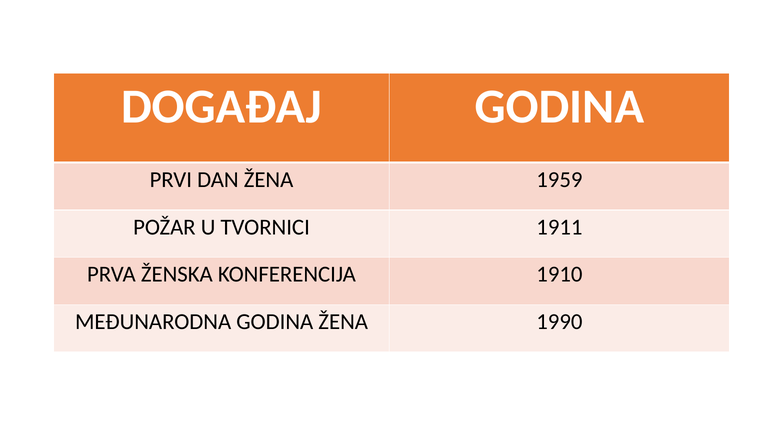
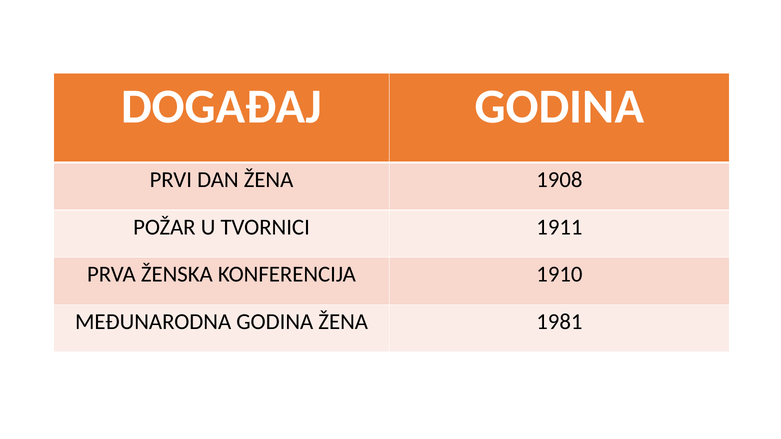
1959: 1959 -> 1908 (559, 180)
1990: 1990 -> 1981 (559, 322)
